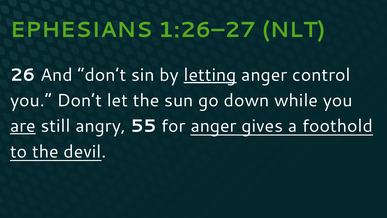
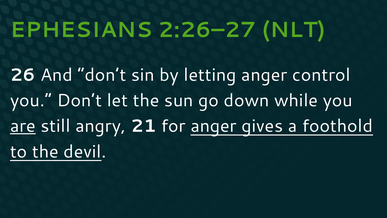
1:26–27: 1:26–27 -> 2:26–27 (207, 30)
letting underline: present -> none (210, 75)
55: 55 -> 21 (144, 126)
